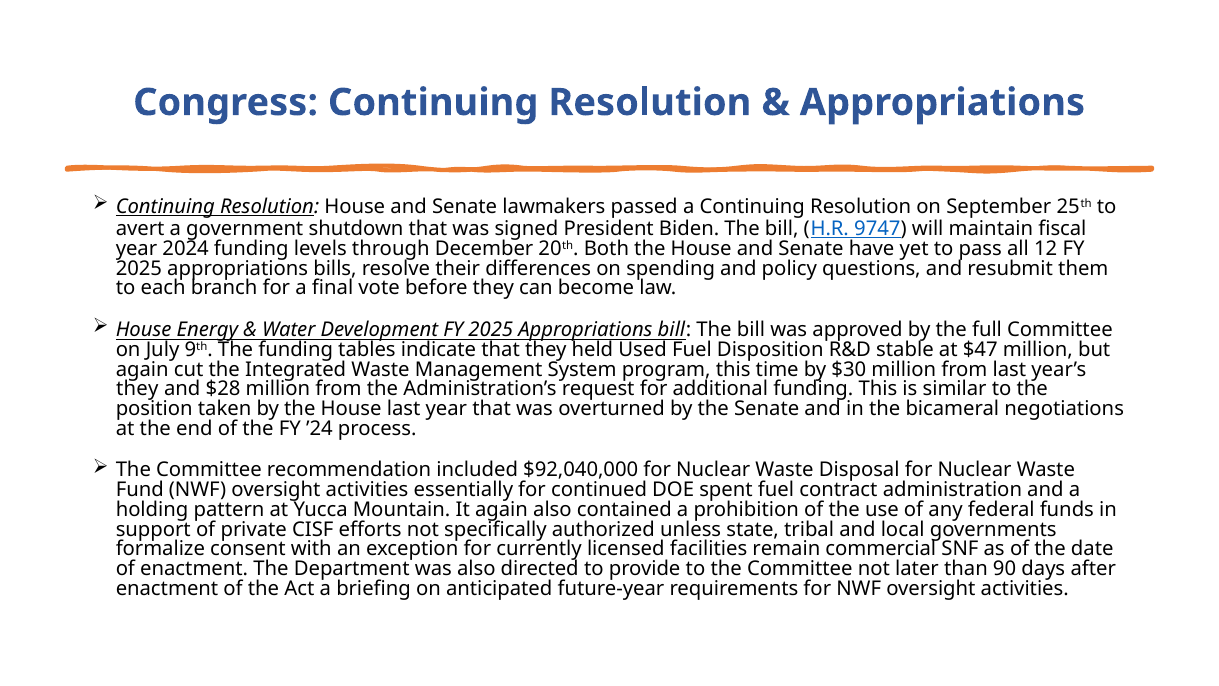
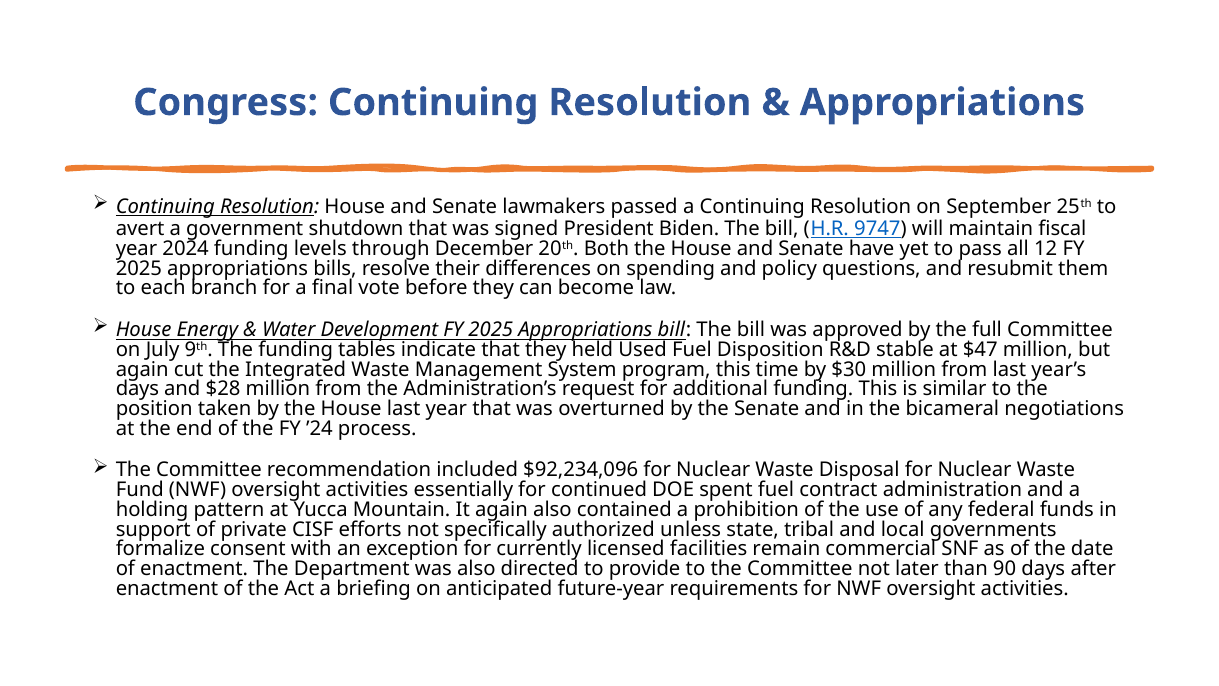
they: they -> days (137, 389)
$92,040,000: $92,040,000 -> $92,234,096 (581, 470)
